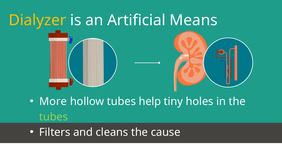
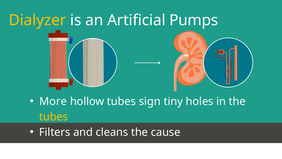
Means: Means -> Pumps (194, 20)
help: help -> sign (150, 101)
tubes colour: light green -> yellow (54, 117)
